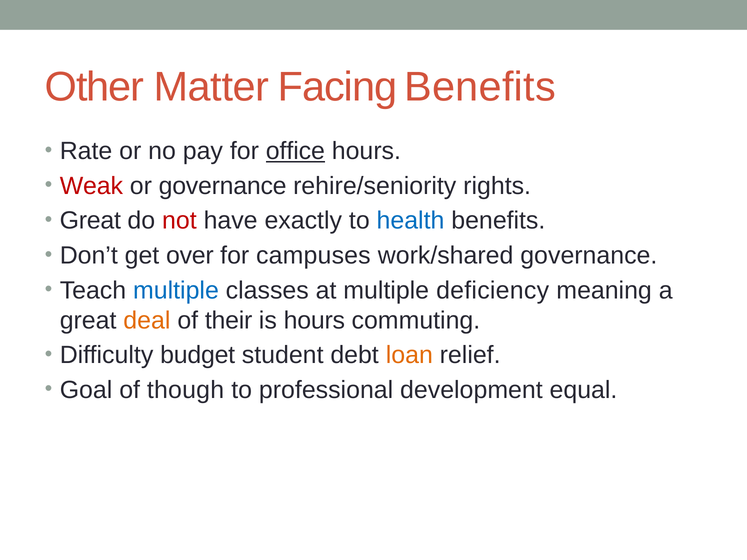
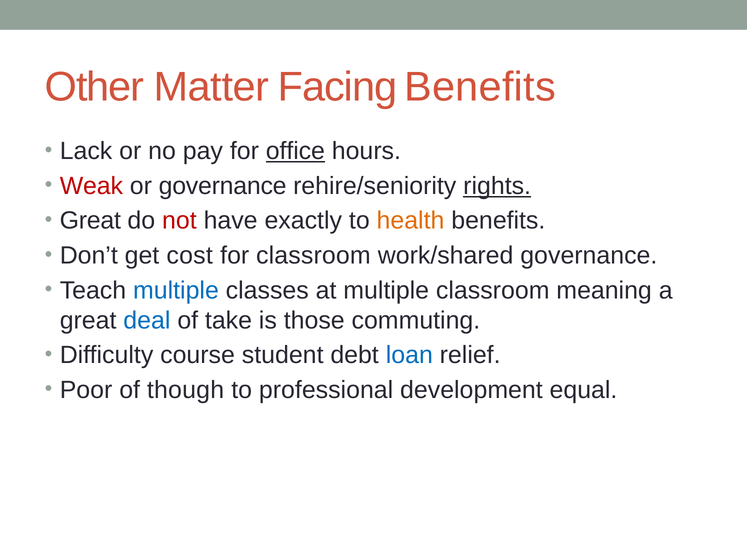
Rate: Rate -> Lack (86, 151)
rights underline: none -> present (497, 186)
health colour: blue -> orange (410, 221)
over: over -> cost (190, 256)
for campuses: campuses -> classroom (313, 256)
multiple deficiency: deficiency -> classroom (493, 291)
deal colour: orange -> blue (147, 320)
their: their -> take (229, 320)
is hours: hours -> those (314, 320)
budget: budget -> course (198, 355)
loan colour: orange -> blue (409, 355)
Goal: Goal -> Poor (86, 390)
